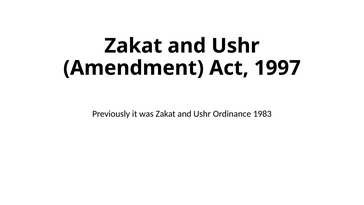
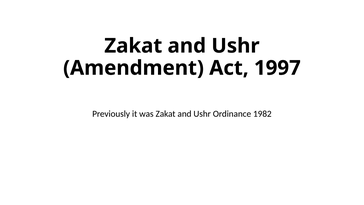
1983: 1983 -> 1982 (262, 114)
